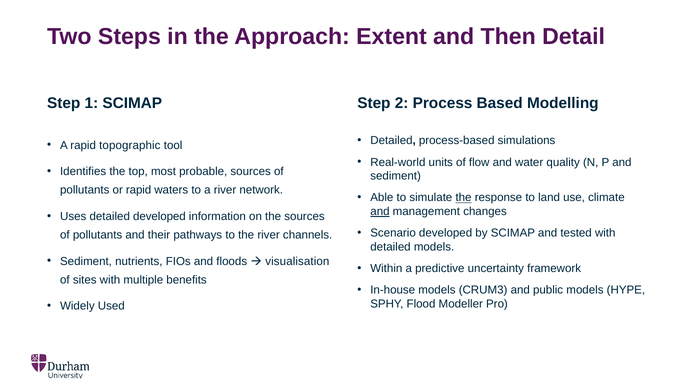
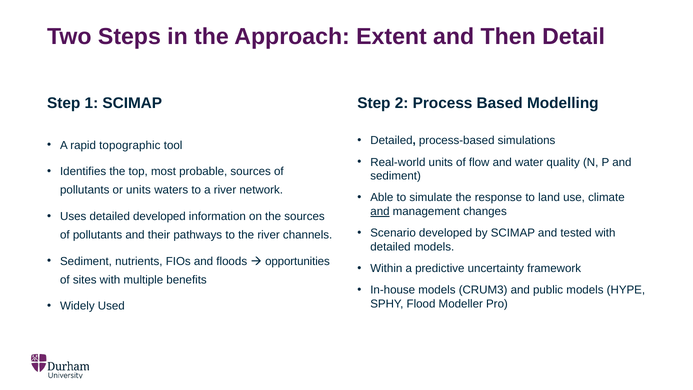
or rapid: rapid -> units (138, 190)
the underline: present -> none (464, 198)
visualisation: visualisation -> opportunities (297, 261)
